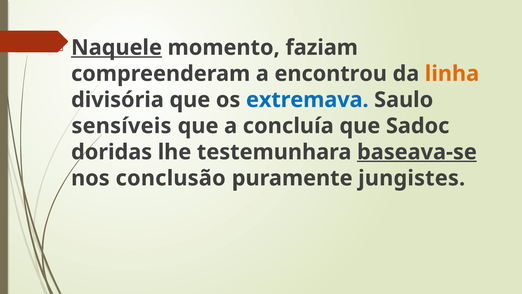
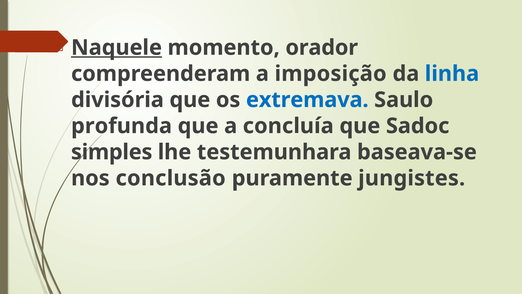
faziam: faziam -> orador (322, 48)
encontrou: encontrou -> imposição (331, 74)
linha colour: orange -> blue (452, 74)
sensíveis: sensíveis -> profunda (122, 126)
doridas: doridas -> simples (112, 152)
baseava-se underline: present -> none (417, 152)
